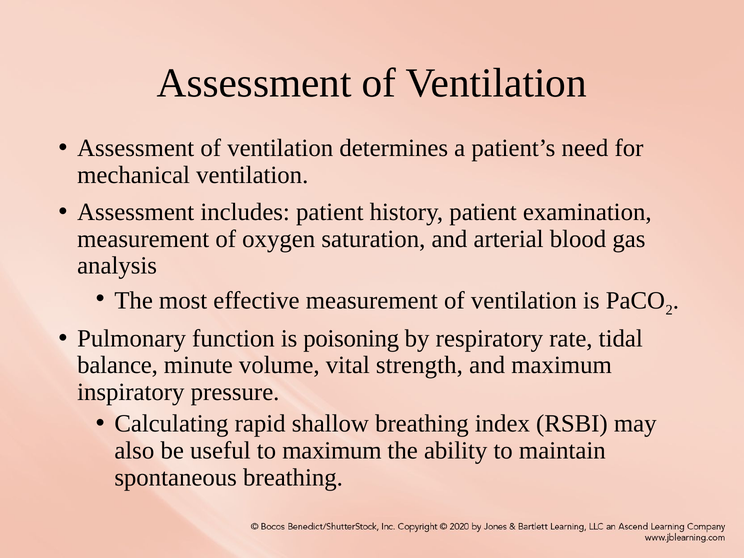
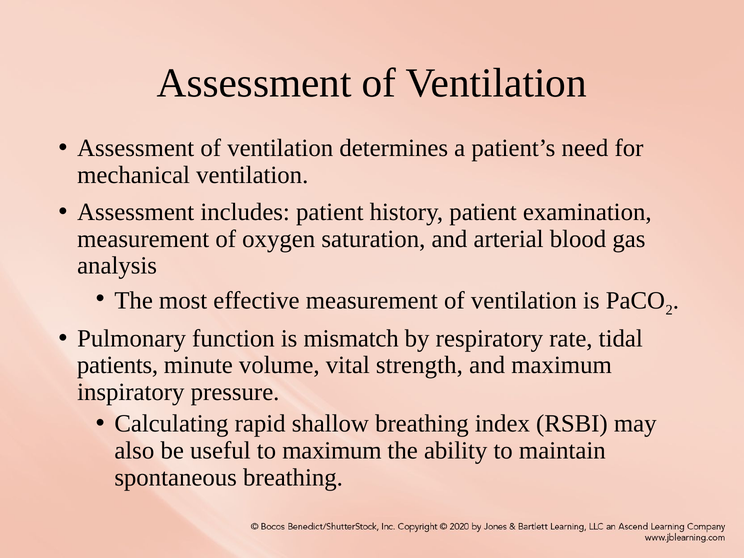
poisoning: poisoning -> mismatch (351, 338)
balance: balance -> patients (118, 365)
